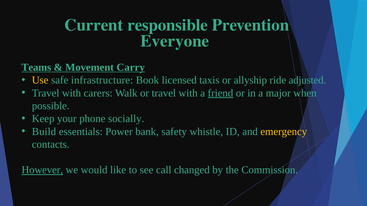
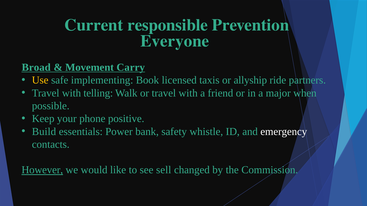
Teams: Teams -> Broad (36, 68)
infrastructure: infrastructure -> implementing (102, 80)
adjusted: adjusted -> partners (307, 80)
carers: carers -> telling (98, 93)
friend underline: present -> none (220, 93)
socially: socially -> positive (126, 119)
emergency colour: yellow -> white (284, 132)
call: call -> sell (164, 170)
